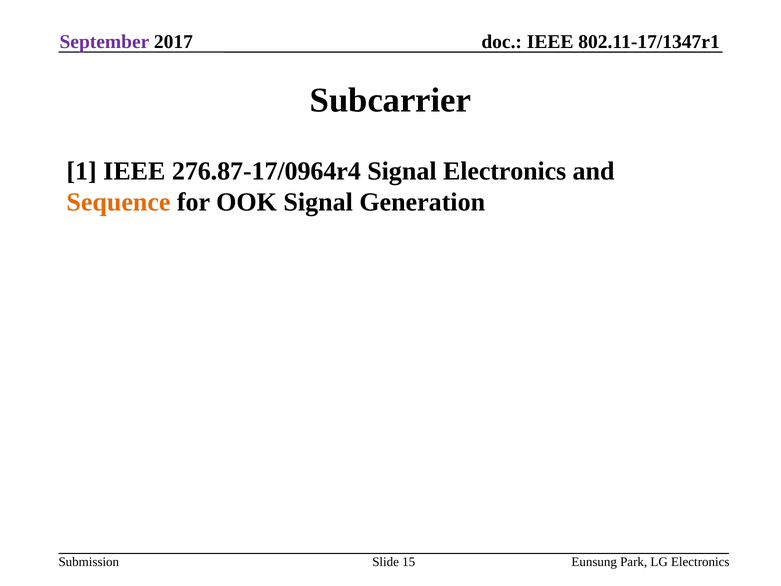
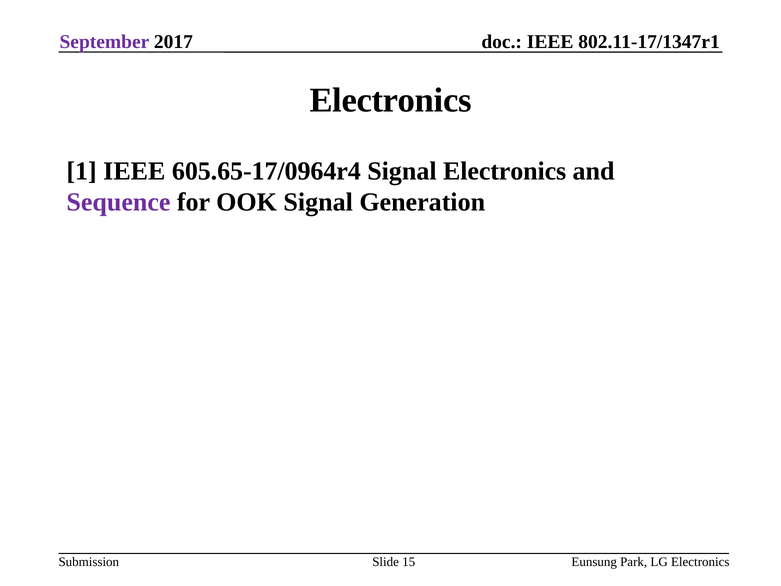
Subcarrier: Subcarrier -> Electronics (391, 100)
276.87-17/0964r4: 276.87-17/0964r4 -> 605.65-17/0964r4 (266, 171)
Sequence colour: orange -> purple (118, 202)
